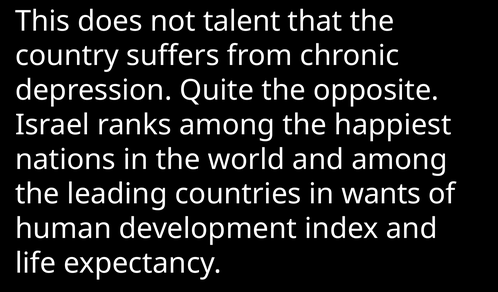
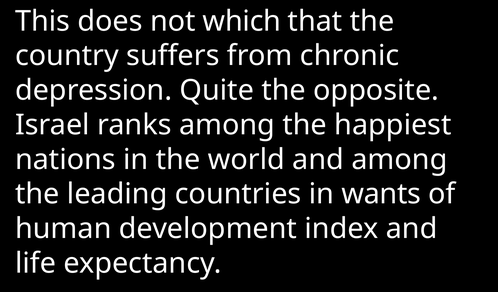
talent: talent -> which (242, 21)
